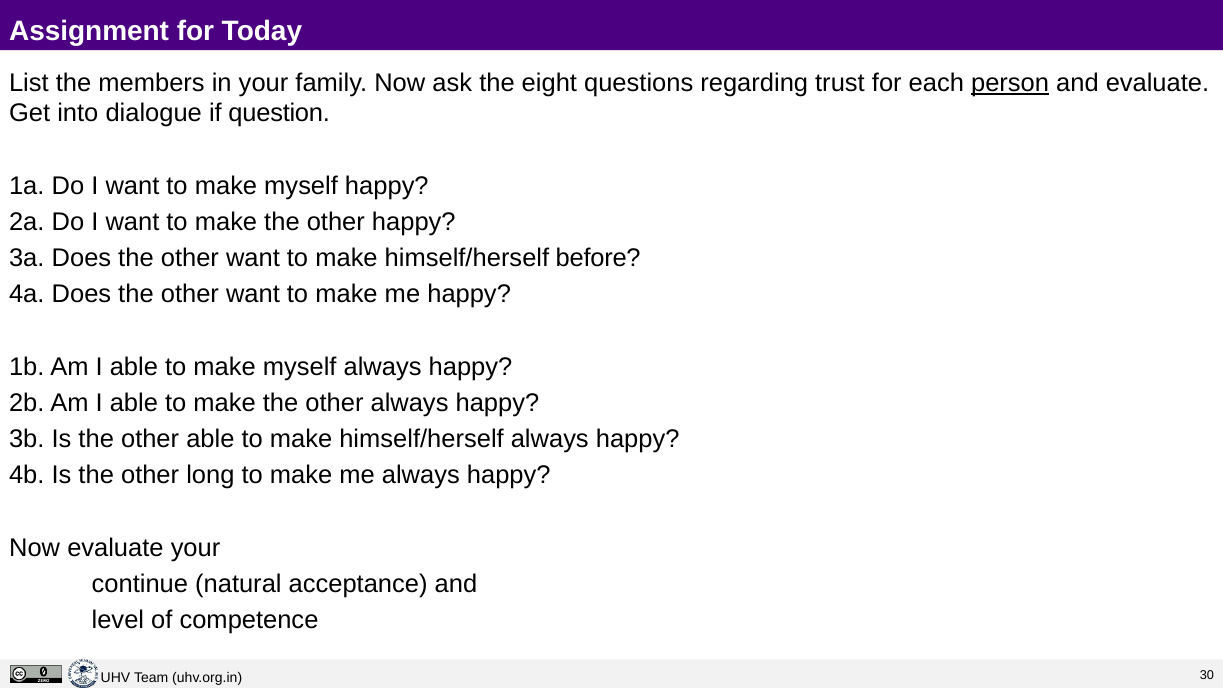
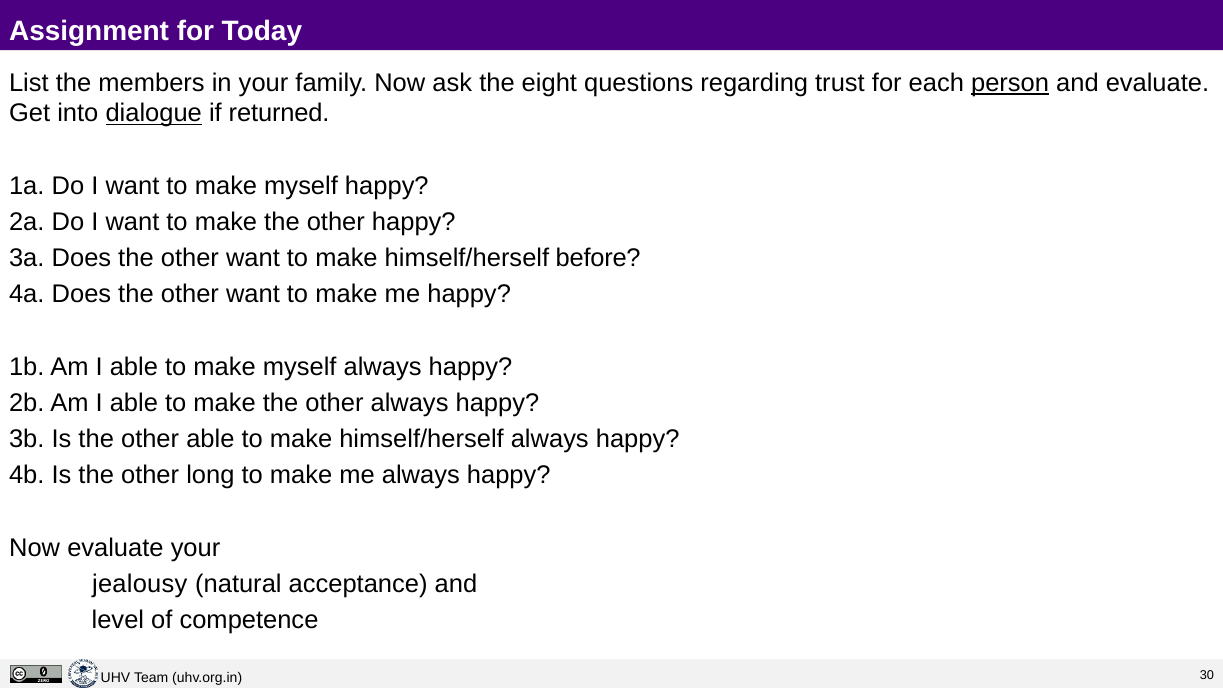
dialogue underline: none -> present (154, 113)
question: question -> returned (279, 113)
continue: continue -> jealousy (140, 584)
